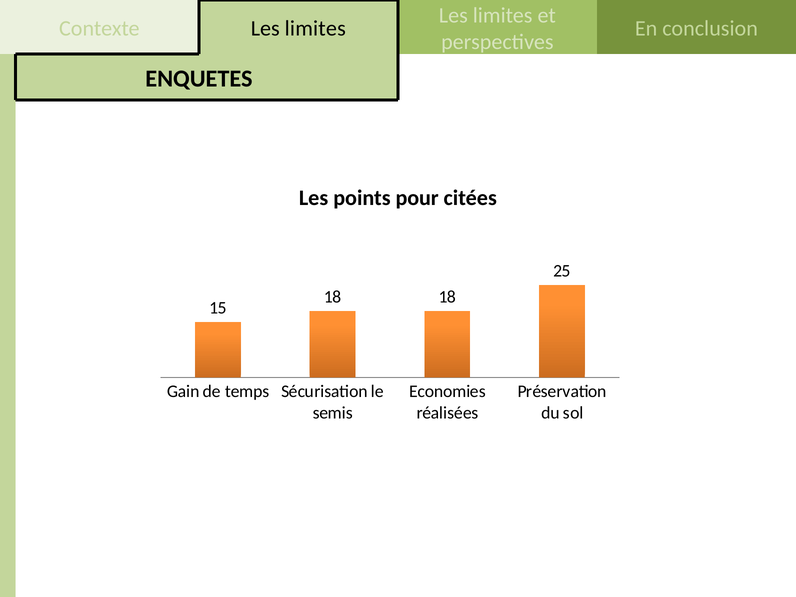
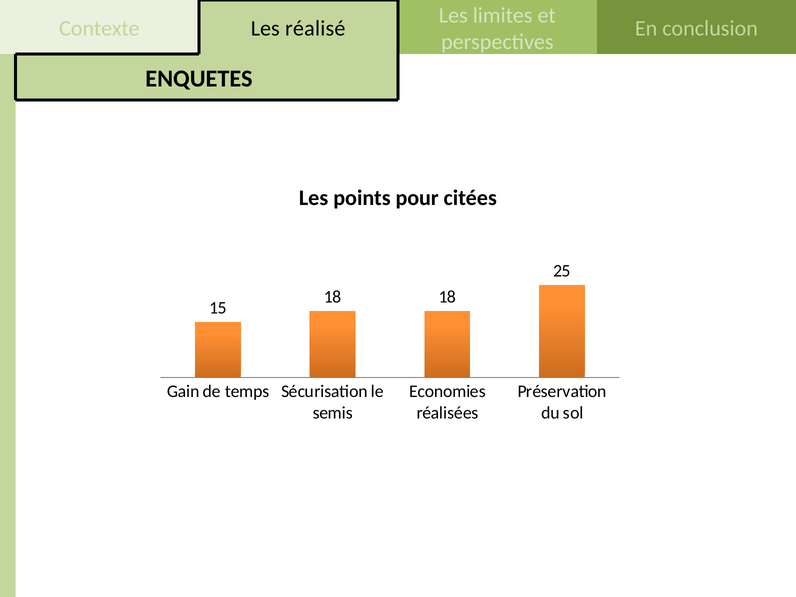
limites: limites -> réalisé (315, 29)
